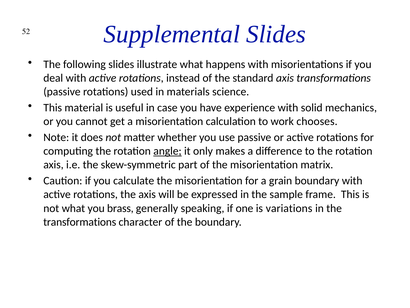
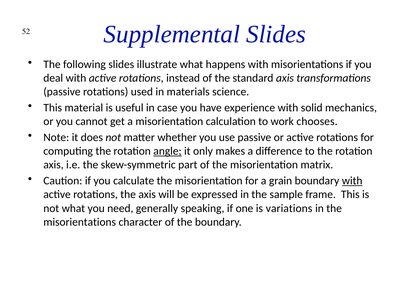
with underline: none -> present (352, 181)
brass: brass -> need (120, 208)
transformations: transformations -> misorientations (80, 222)
